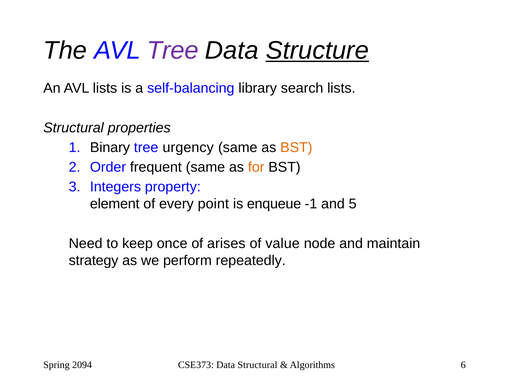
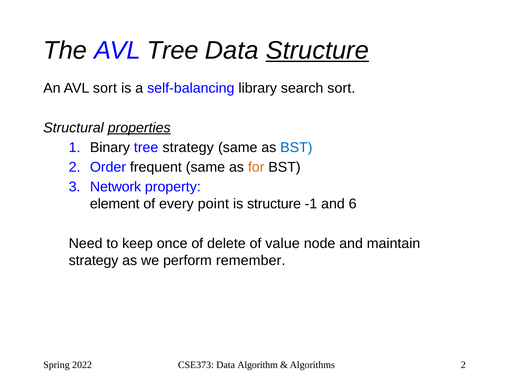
Tree colour: purple -> black (173, 51)
AVL lists: lists -> sort (105, 88)
search lists: lists -> sort (341, 88)
properties underline: none -> present (139, 128)
tree urgency: urgency -> strategy (188, 148)
BST colour: orange -> blue (296, 148)
Integers: Integers -> Network (116, 187)
is enqueue: enqueue -> structure (274, 204)
5: 5 -> 6 (353, 204)
arises: arises -> delete (226, 244)
repeatedly: repeatedly -> remember (251, 261)
2094: 2094 -> 2022 (82, 365)
Data Structural: Structural -> Algorithm (258, 365)
Algorithms 6: 6 -> 2 (463, 365)
